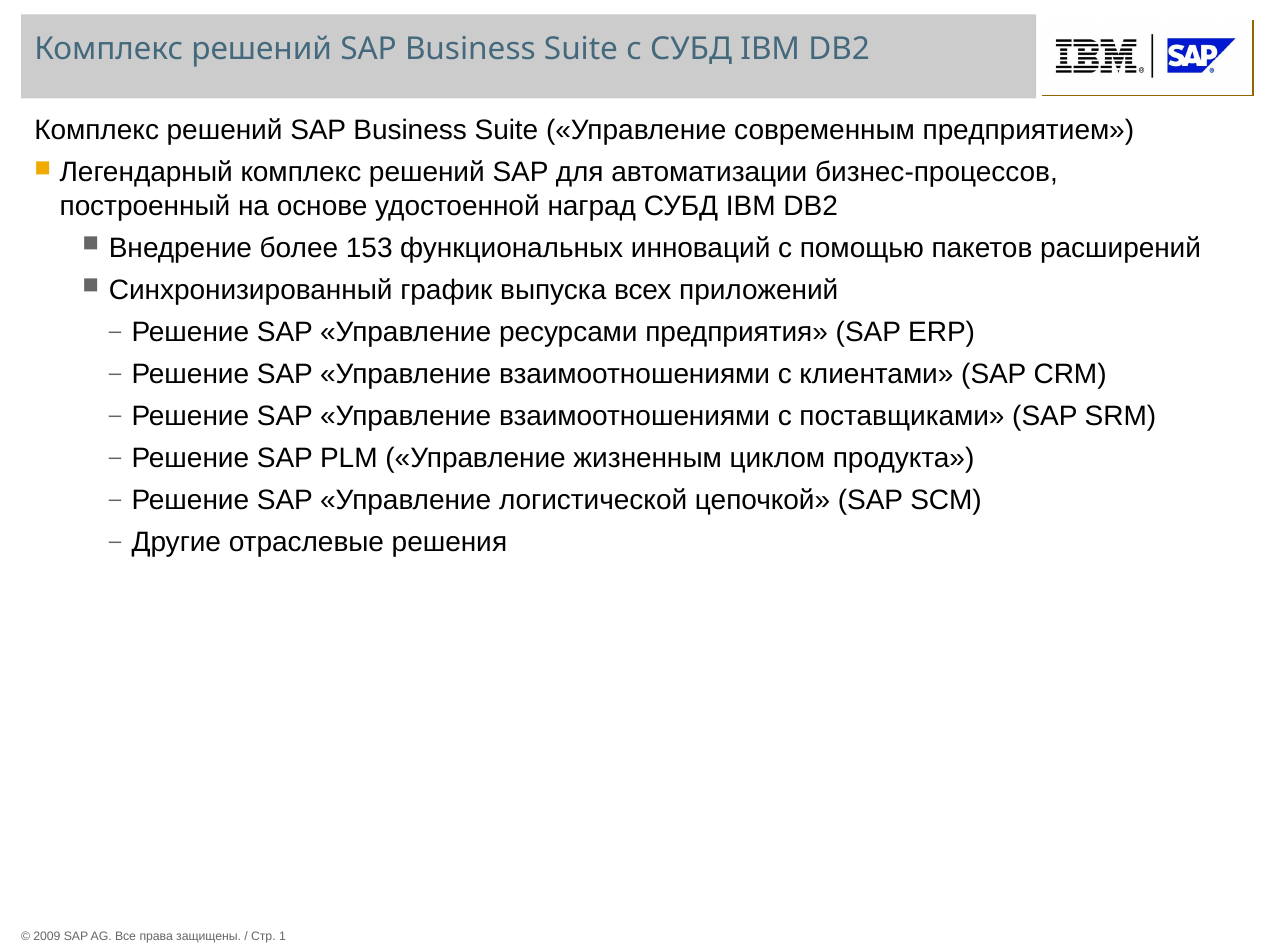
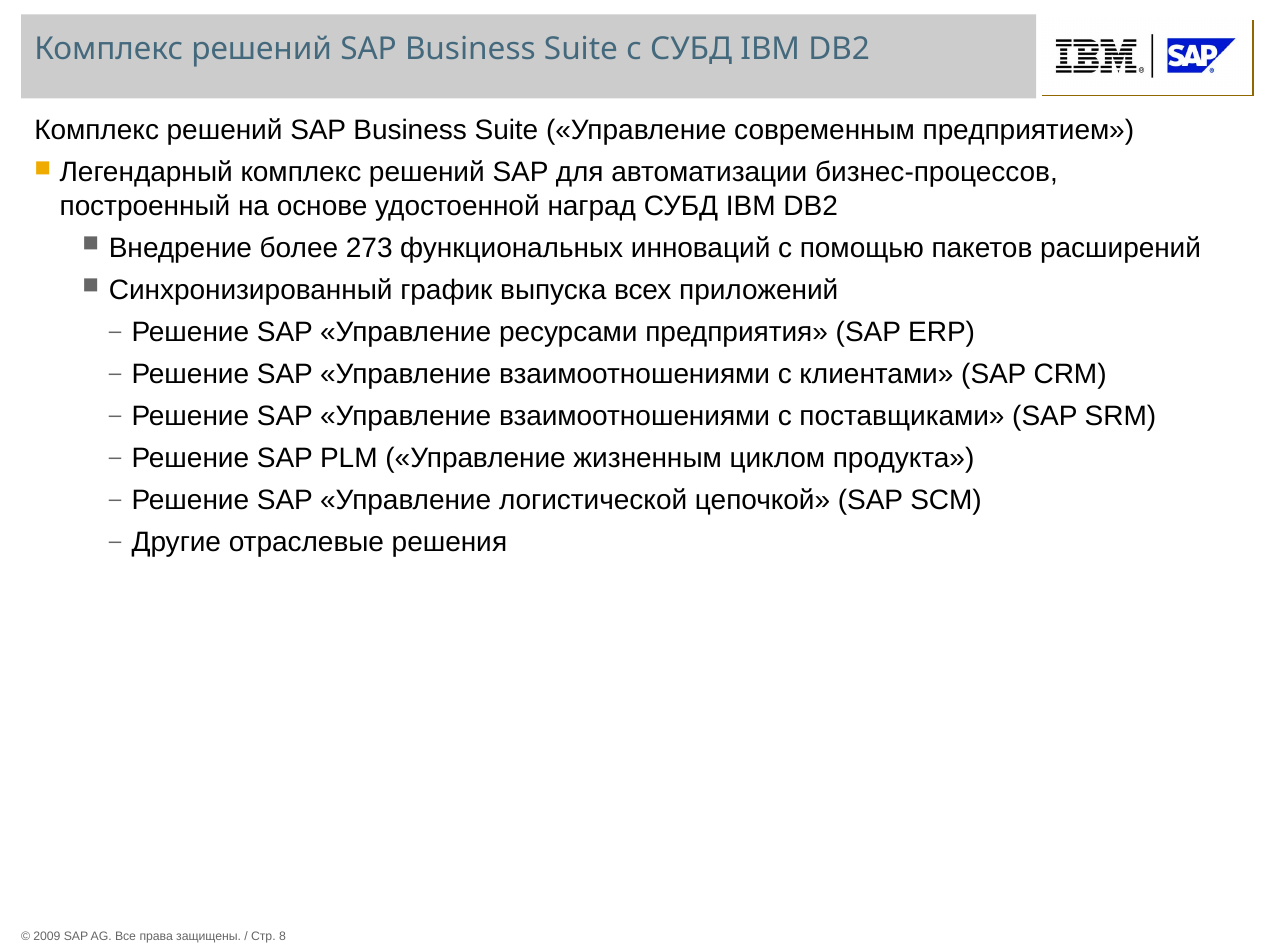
153: 153 -> 273 (369, 248)
1: 1 -> 8 (283, 937)
